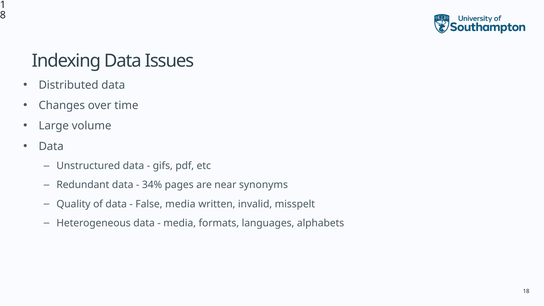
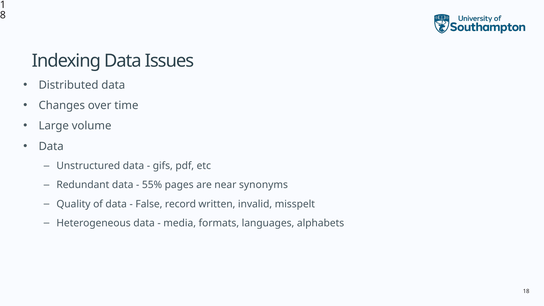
34%: 34% -> 55% (152, 185)
False media: media -> record (180, 204)
